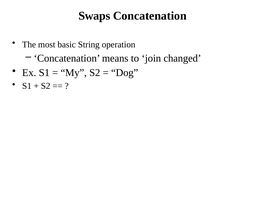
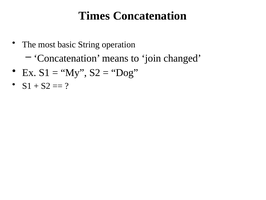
Swaps: Swaps -> Times (94, 16)
